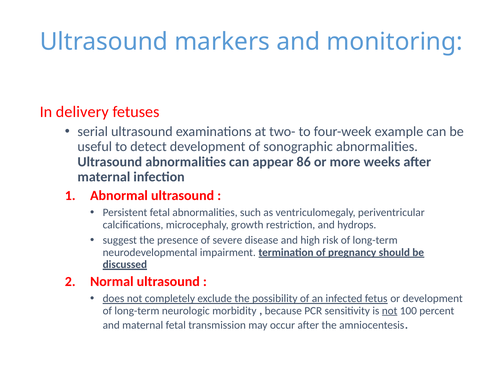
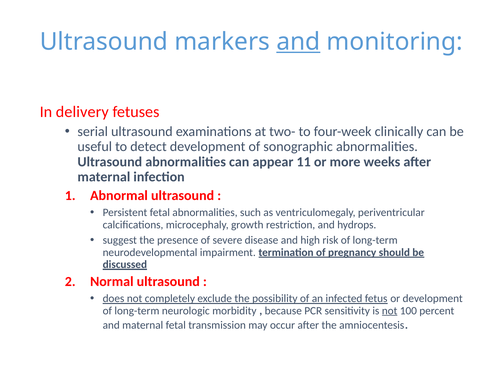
and underline: none -> present (298, 42)
example: example -> clinically (399, 131)
86: 86 -> 11 (304, 162)
